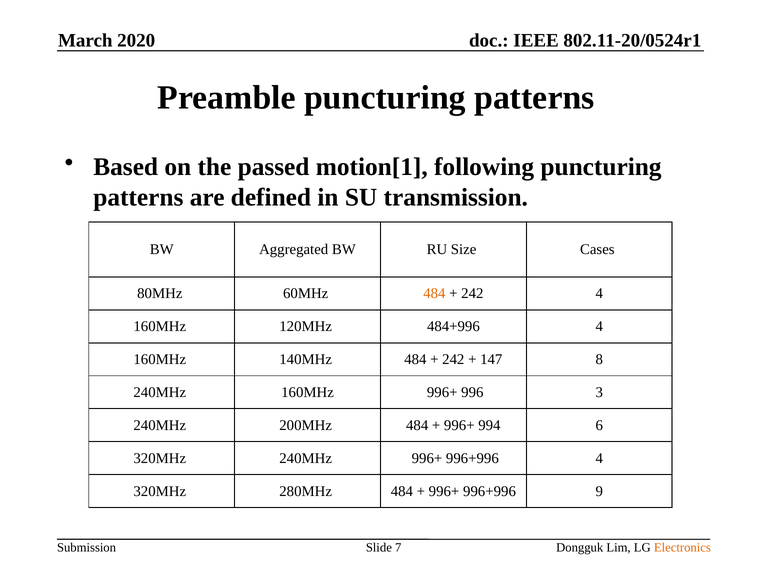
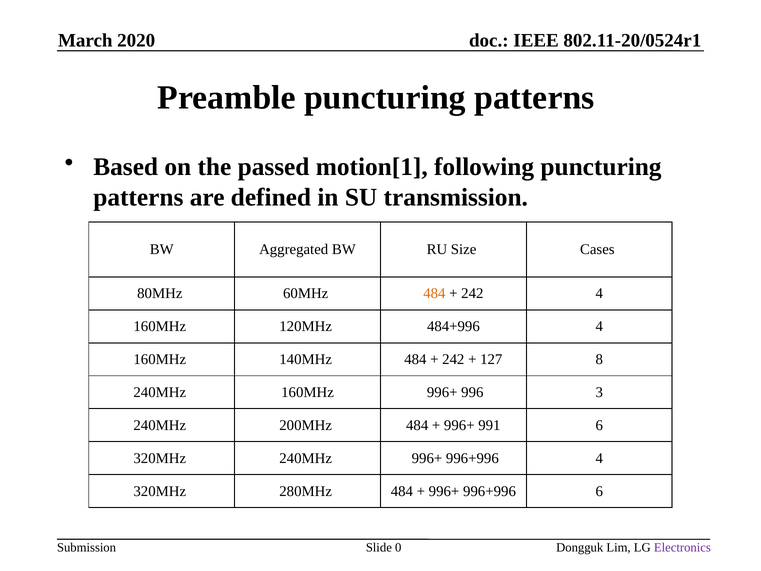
147: 147 -> 127 (491, 359)
994: 994 -> 991 (489, 425)
996+996 9: 9 -> 6 (599, 491)
7: 7 -> 0 (398, 547)
Electronics colour: orange -> purple (682, 547)
